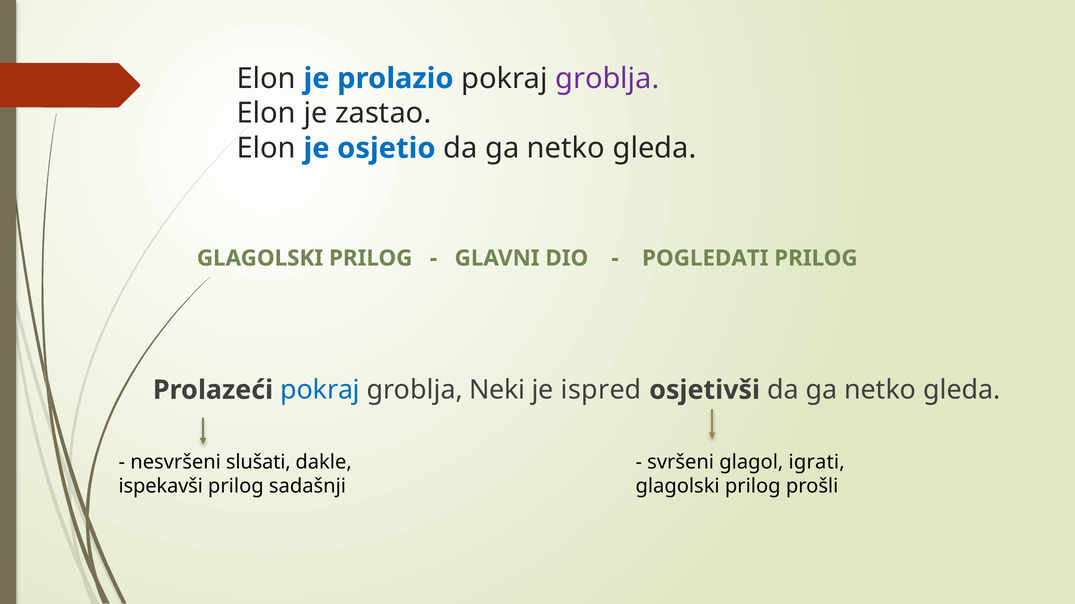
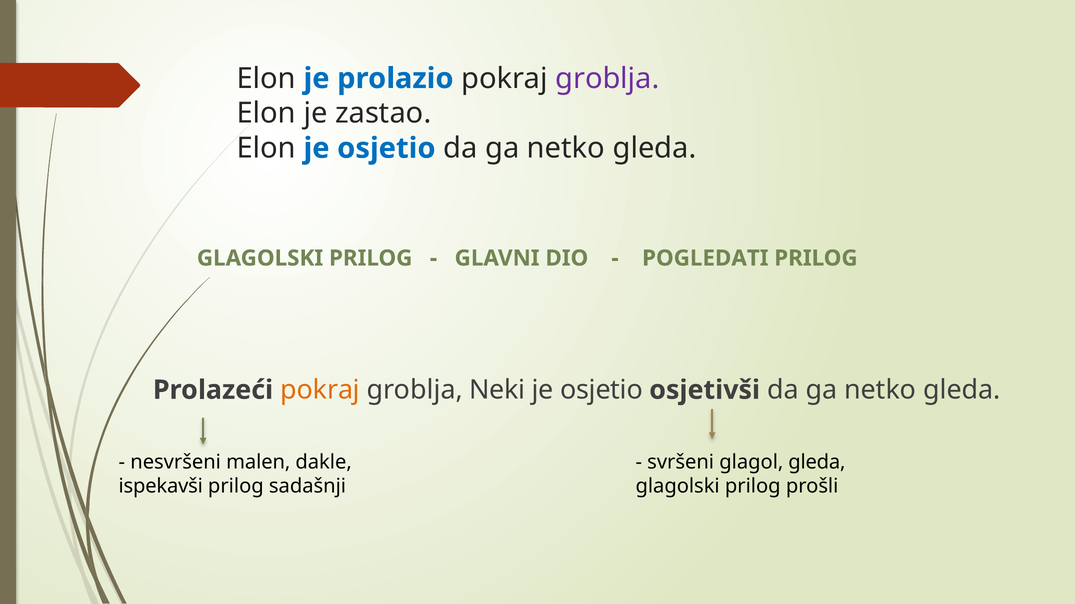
pokraj colour: blue -> orange (320, 390)
ispred: ispred -> osjetio (602, 390)
slušati: slušati -> malen (258, 462)
glagol igrati: igrati -> gleda (817, 462)
